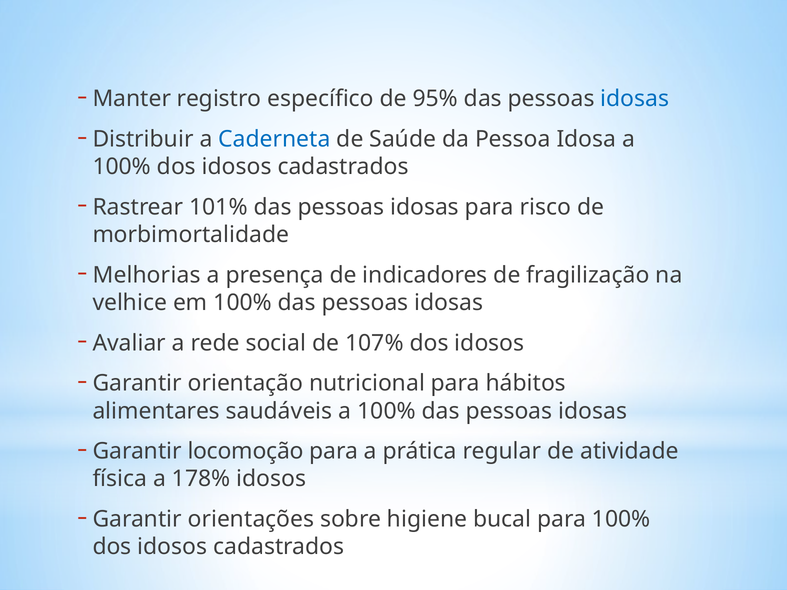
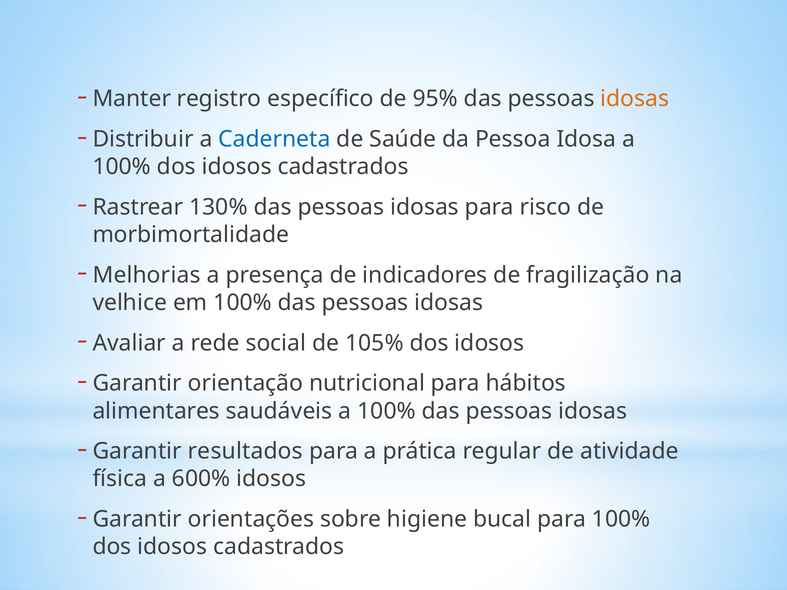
idosas colour: blue -> orange (635, 99)
101%: 101% -> 130% (218, 207)
107%: 107% -> 105% (374, 343)
locomoção: locomoção -> resultados (245, 452)
178%: 178% -> 600% (201, 479)
